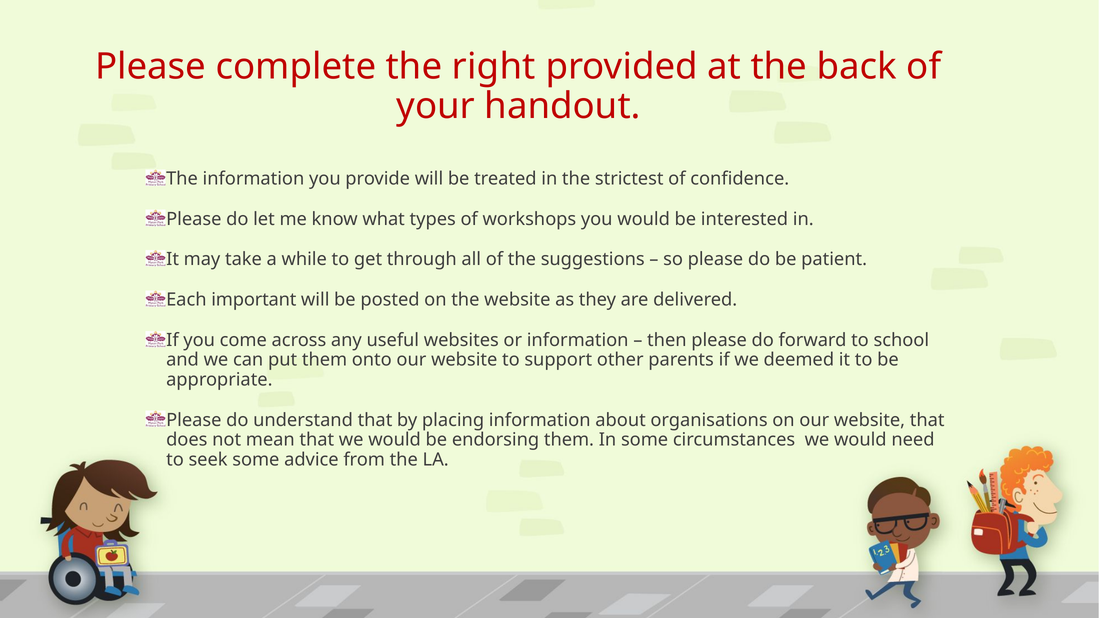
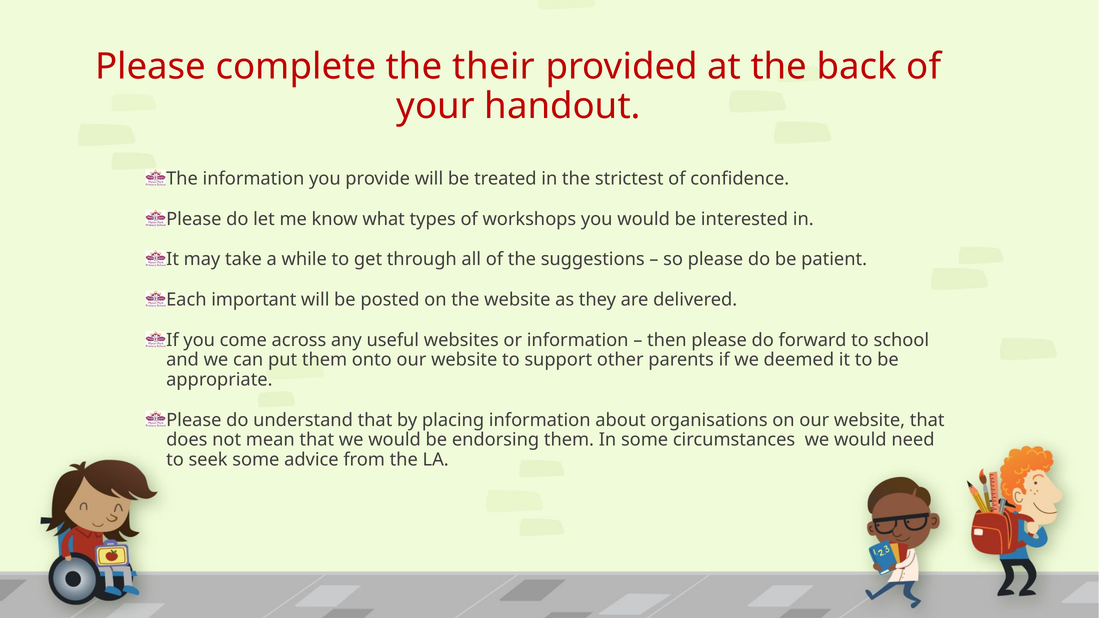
right: right -> their (494, 67)
